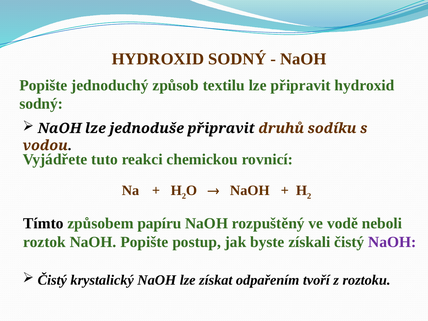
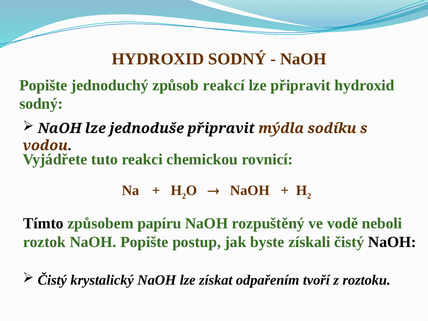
textilu: textilu -> reakcí (224, 85)
druhů: druhů -> mýdla (281, 128)
NaOH colour: purple -> black (392, 242)
